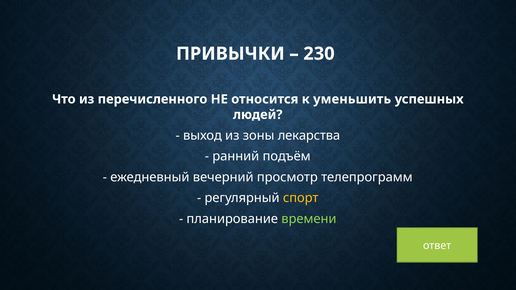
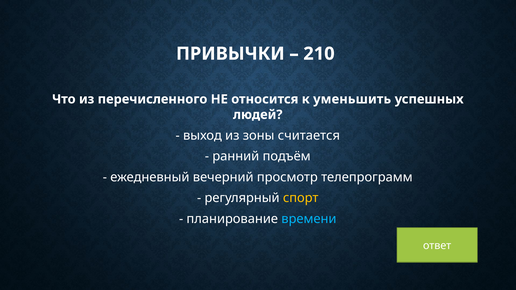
230: 230 -> 210 (319, 54)
лекарства: лекарства -> считается (309, 136)
времени colour: light green -> light blue (309, 219)
